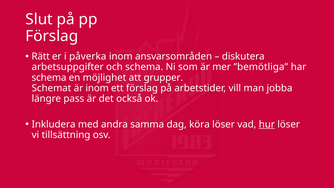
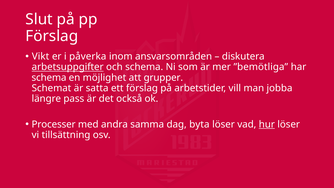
Rätt: Rätt -> Vikt (41, 56)
arbetsuppgifter underline: none -> present (68, 67)
är inom: inom -> satta (97, 88)
Inkludera: Inkludera -> Processer (54, 124)
köra: köra -> byta (199, 124)
